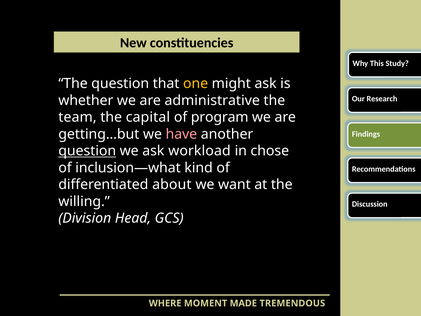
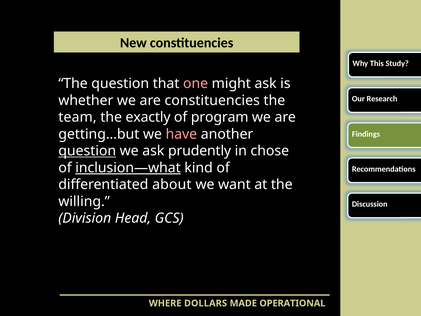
one colour: yellow -> pink (196, 83)
are administrative: administrative -> constituencies (212, 100)
capital: capital -> exactly (148, 117)
workload: workload -> prudently (200, 151)
inclusion—what underline: none -> present (128, 168)
MOMENT: MOMENT -> DOLLARS (206, 303)
TREMENDOUS: TREMENDOUS -> OPERATIONAL (292, 303)
